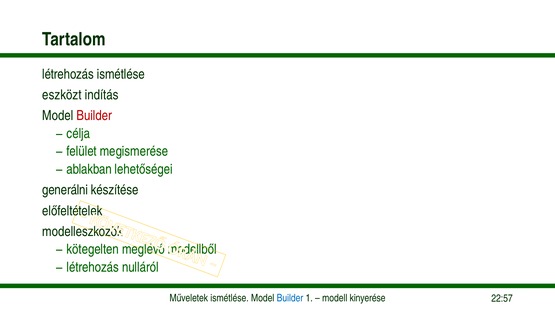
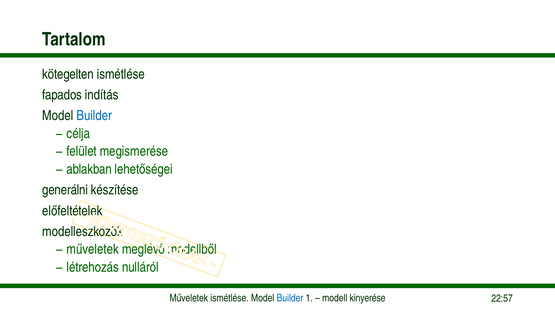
létrehozás: létrehozás -> kötegelten (68, 74)
eszközt: eszközt -> fapados (62, 95)
Builder colour: red -> blue (94, 116)
kötegelten: kötegelten -> műveletek (93, 250)
